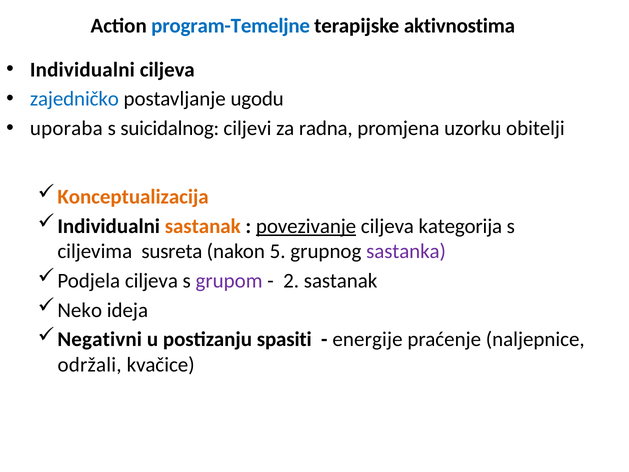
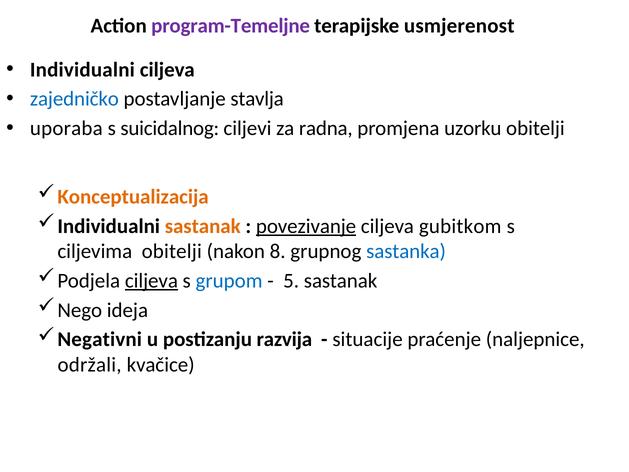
program-Temeljne colour: blue -> purple (231, 26)
aktivnostima: aktivnostima -> usmjerenost (459, 26)
ugodu: ugodu -> stavlja (257, 99)
kategorija: kategorija -> gubitkom (460, 226)
ciljevima susreta: susreta -> obitelji (172, 251)
5: 5 -> 8 (278, 251)
sastanka colour: purple -> blue (406, 251)
ciljeva underline: none -> present (151, 281)
grupom colour: purple -> blue (229, 281)
2: 2 -> 5 (291, 281)
Neko: Neko -> Nego (80, 310)
spasiti: spasiti -> razvija (284, 339)
energije: energije -> situacije (368, 339)
